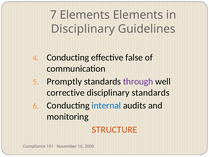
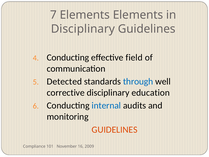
false: false -> field (134, 57)
Promptly: Promptly -> Detected (64, 81)
through colour: purple -> blue (138, 81)
disciplinary standards: standards -> education (151, 93)
STRUCTURE: STRUCTURE -> GUIDELINES (115, 129)
